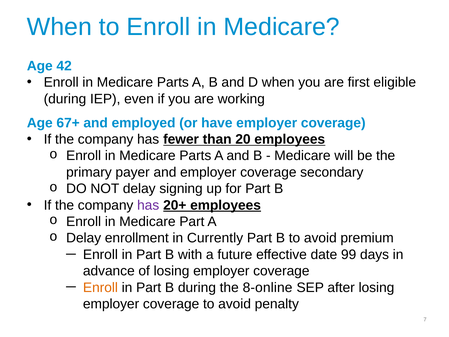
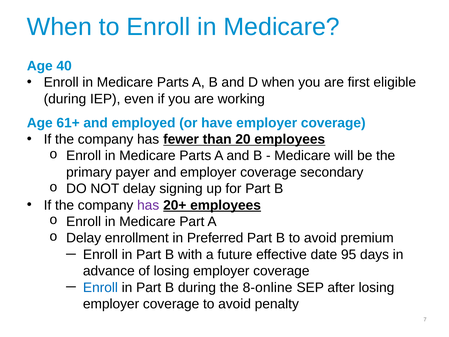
42: 42 -> 40 (64, 66)
67+: 67+ -> 61+ (68, 123)
Currently: Currently -> Preferred (215, 238)
99: 99 -> 95 (349, 254)
Enroll colour: orange -> blue (100, 287)
